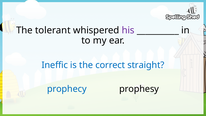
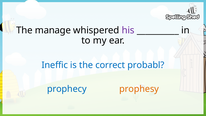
tolerant: tolerant -> manage (53, 30)
straight: straight -> probabl (146, 65)
prophesy colour: black -> orange (139, 89)
